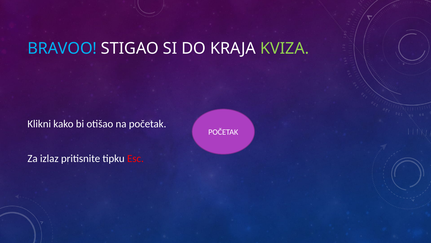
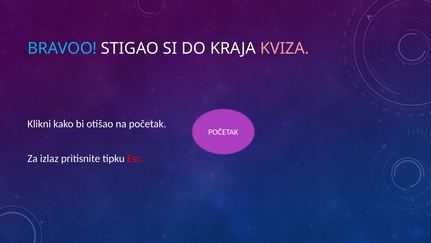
KVIZA colour: light green -> pink (285, 48)
